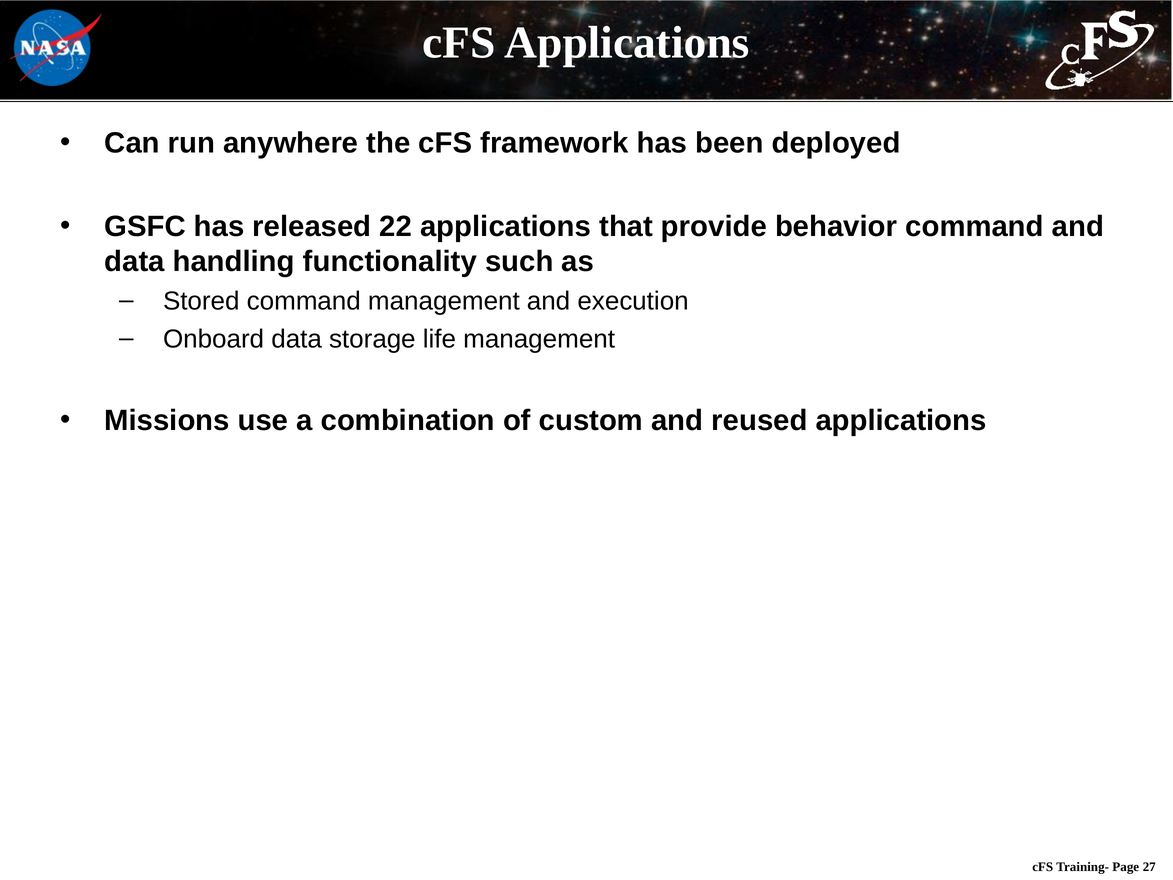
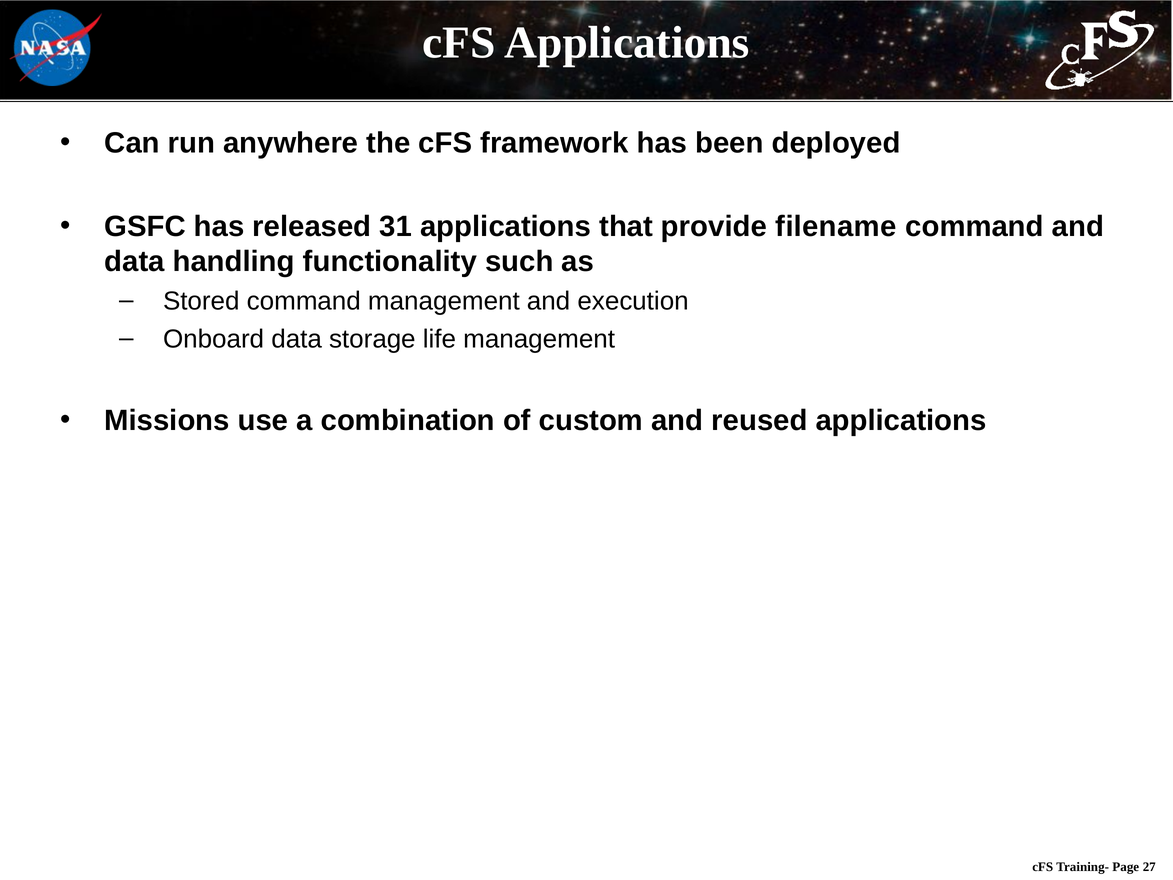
22: 22 -> 31 (396, 227)
behavior: behavior -> filename (836, 227)
